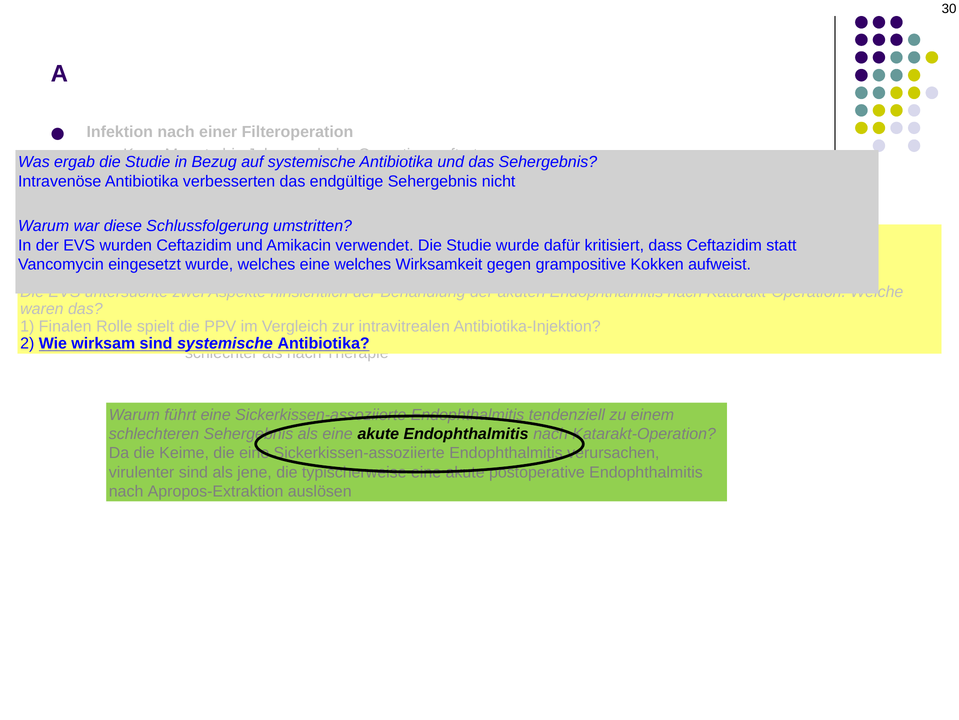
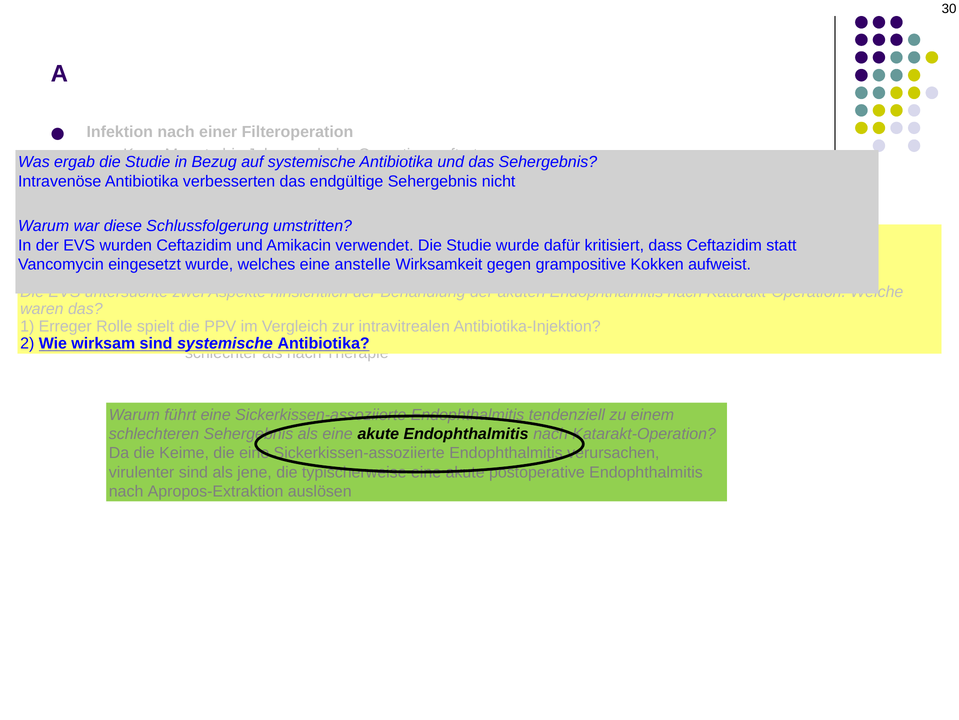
eine welches: welches -> anstelle (363, 264)
1 Finalen: Finalen -> Erreger (65, 326)
